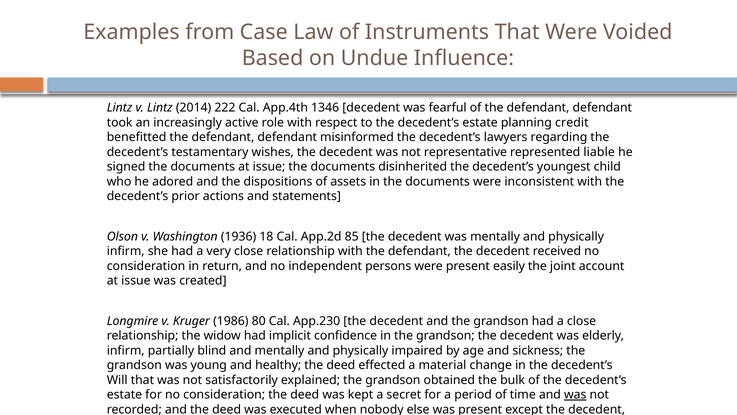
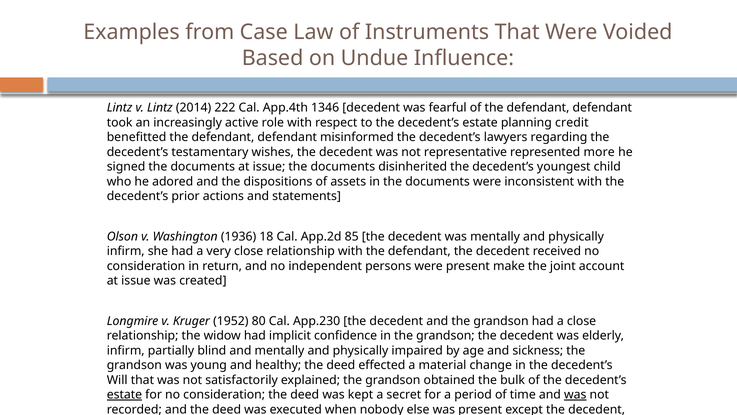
liable: liable -> more (599, 152)
easily: easily -> make (509, 266)
1986: 1986 -> 1952 (231, 321)
estate underline: none -> present (124, 394)
